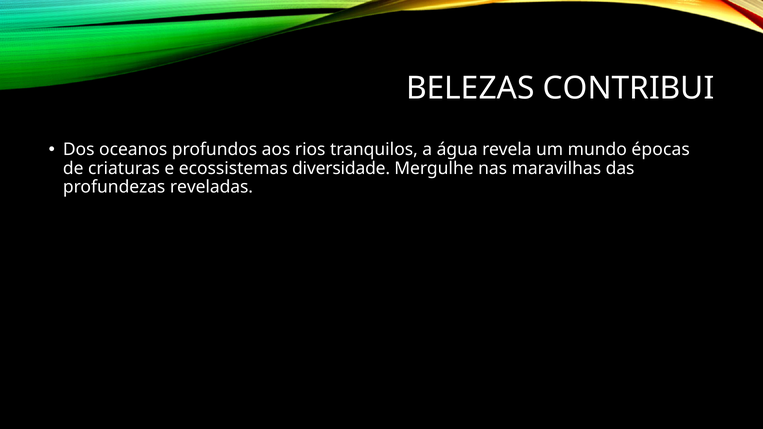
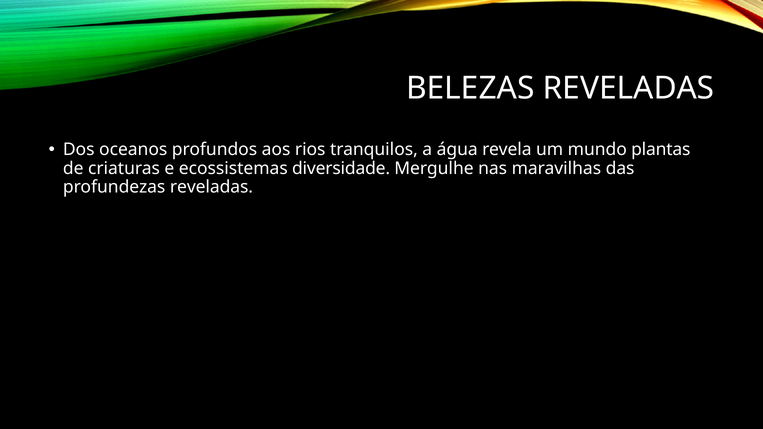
BELEZAS CONTRIBUI: CONTRIBUI -> REVELADAS (629, 88)
épocas: épocas -> plantas (661, 150)
